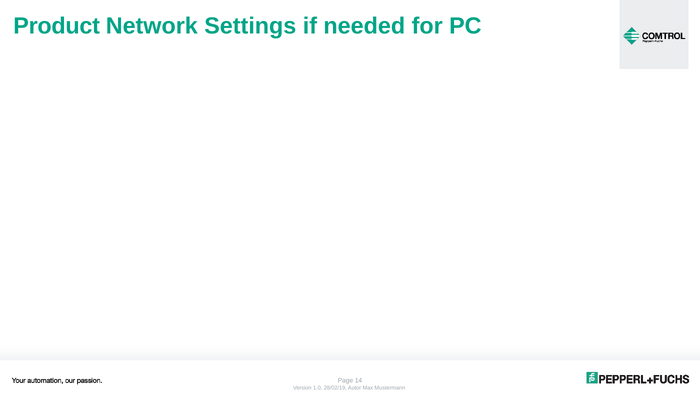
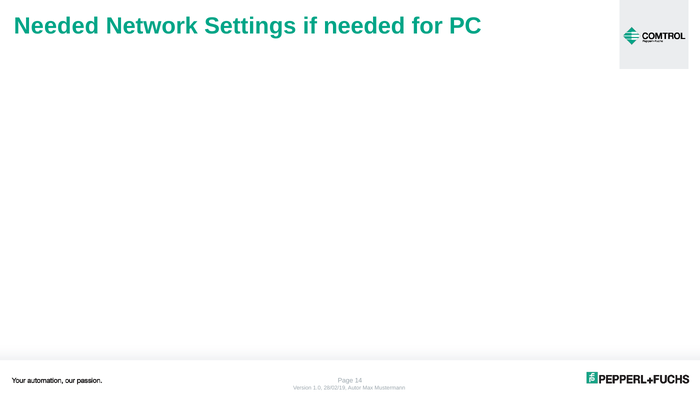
Product: Product -> Needed (56, 26)
